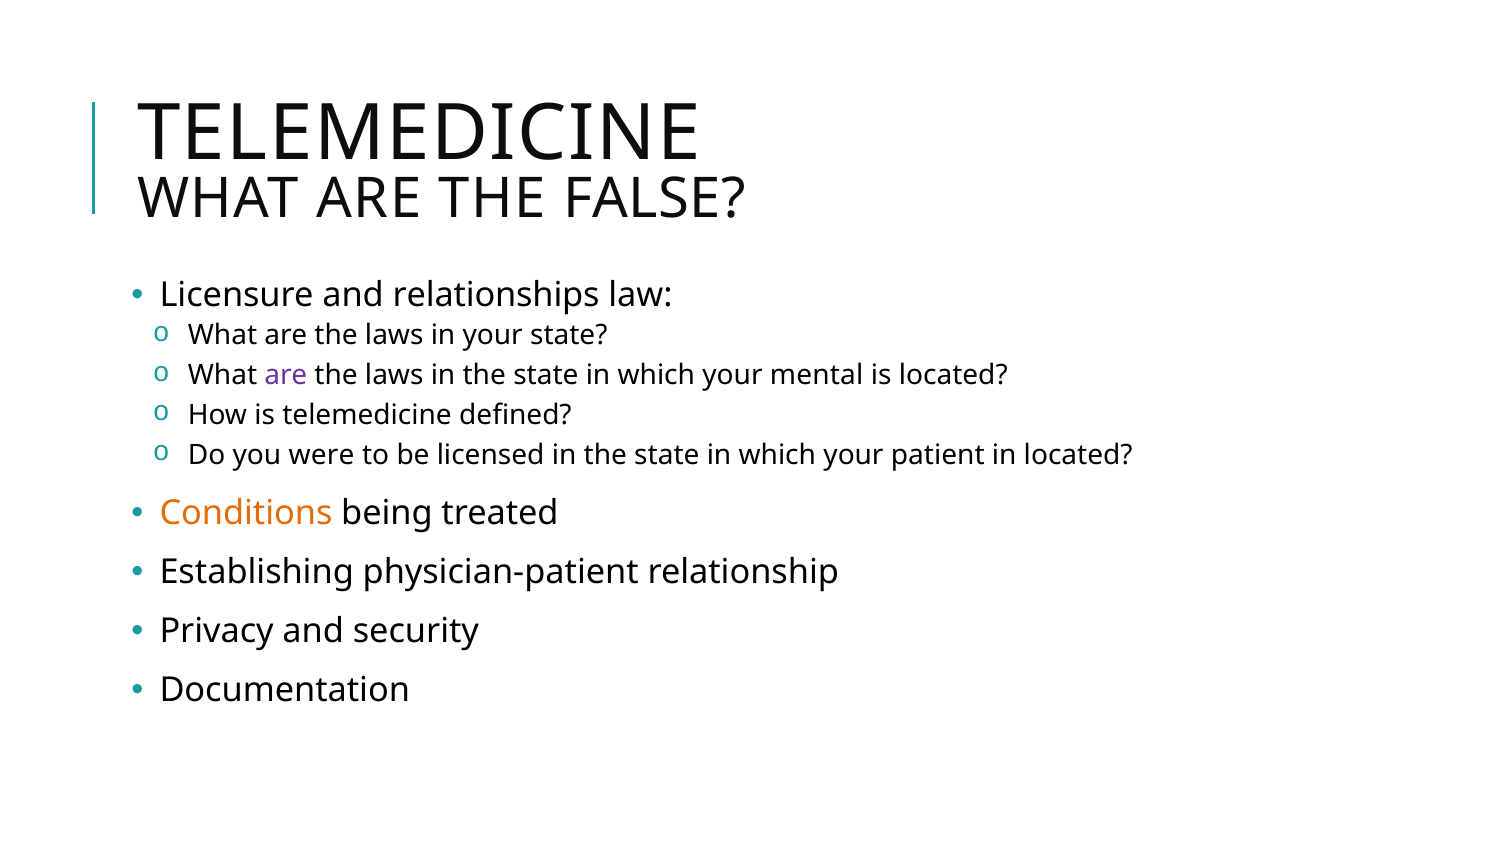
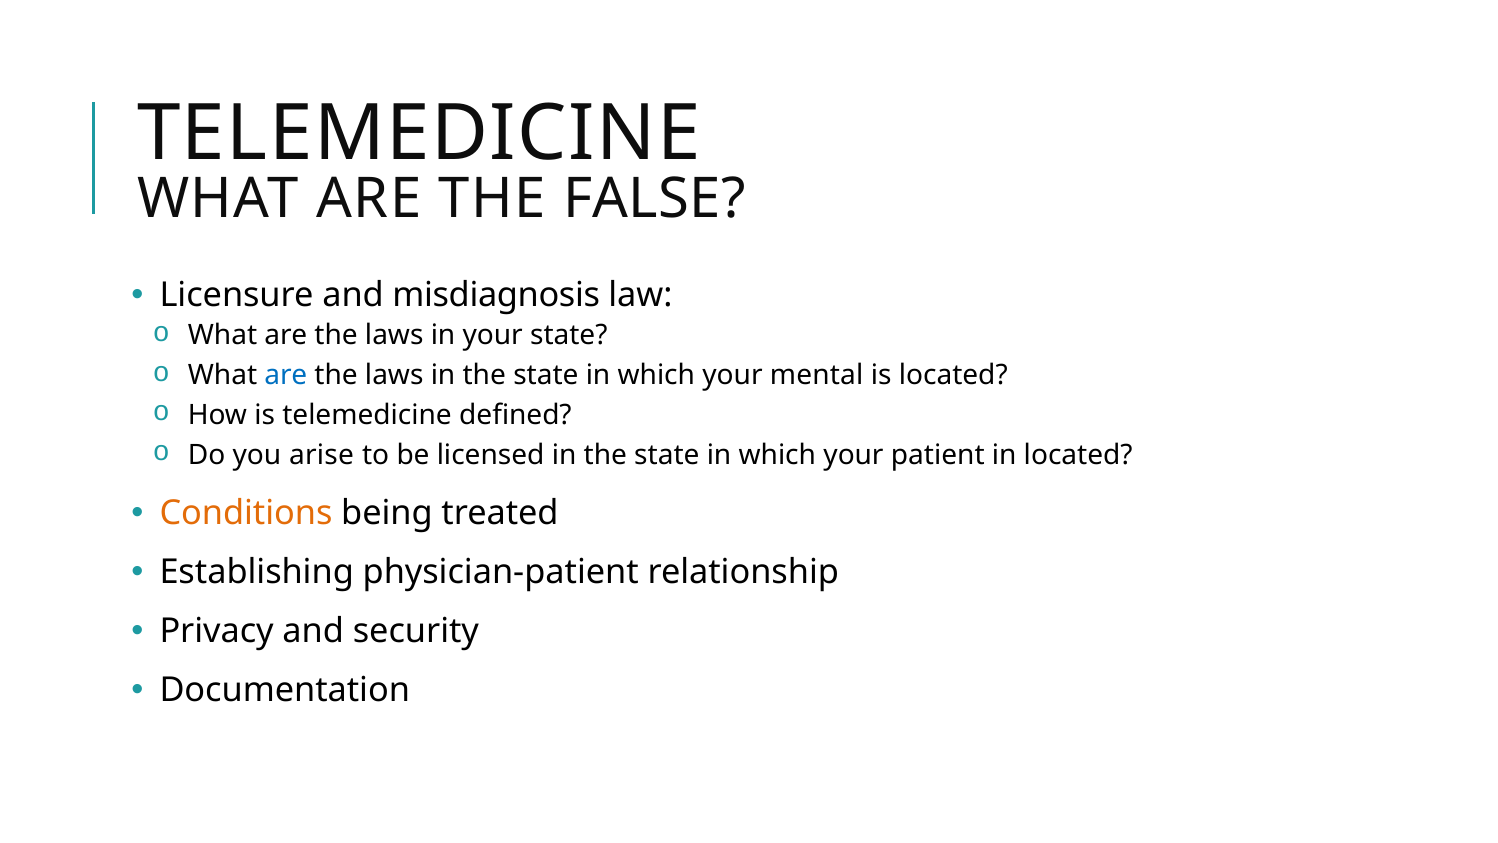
relationships: relationships -> misdiagnosis (496, 295)
are colour: purple -> blue (286, 375)
were: were -> arise (322, 455)
